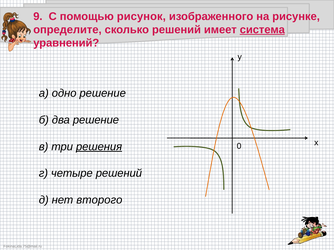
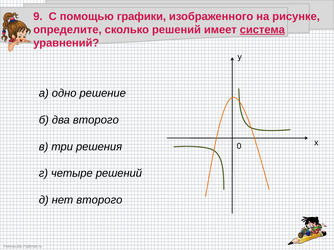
рисунок: рисунок -> графики (141, 16)
два решение: решение -> второго (96, 120)
решения underline: present -> none (99, 147)
